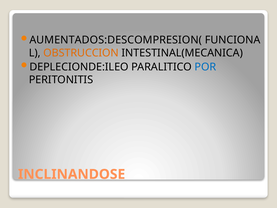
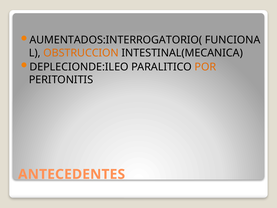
AUMENTADOS:DESCOMPRESION(: AUMENTADOS:DESCOMPRESION( -> AUMENTADOS:INTERROGATORIO( (116, 40)
POR colour: blue -> orange (205, 67)
INCLINANDOSE: INCLINANDOSE -> ANTECEDENTES (72, 174)
